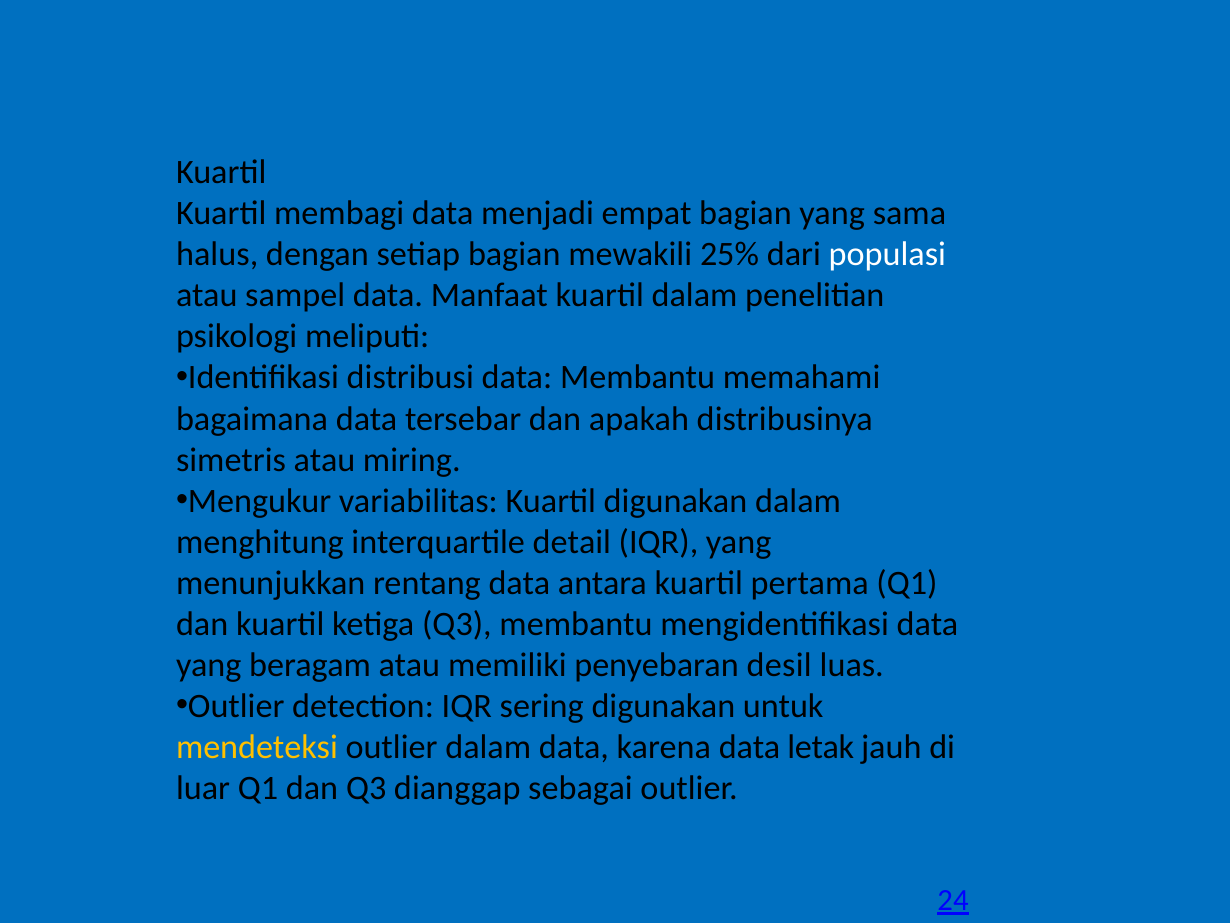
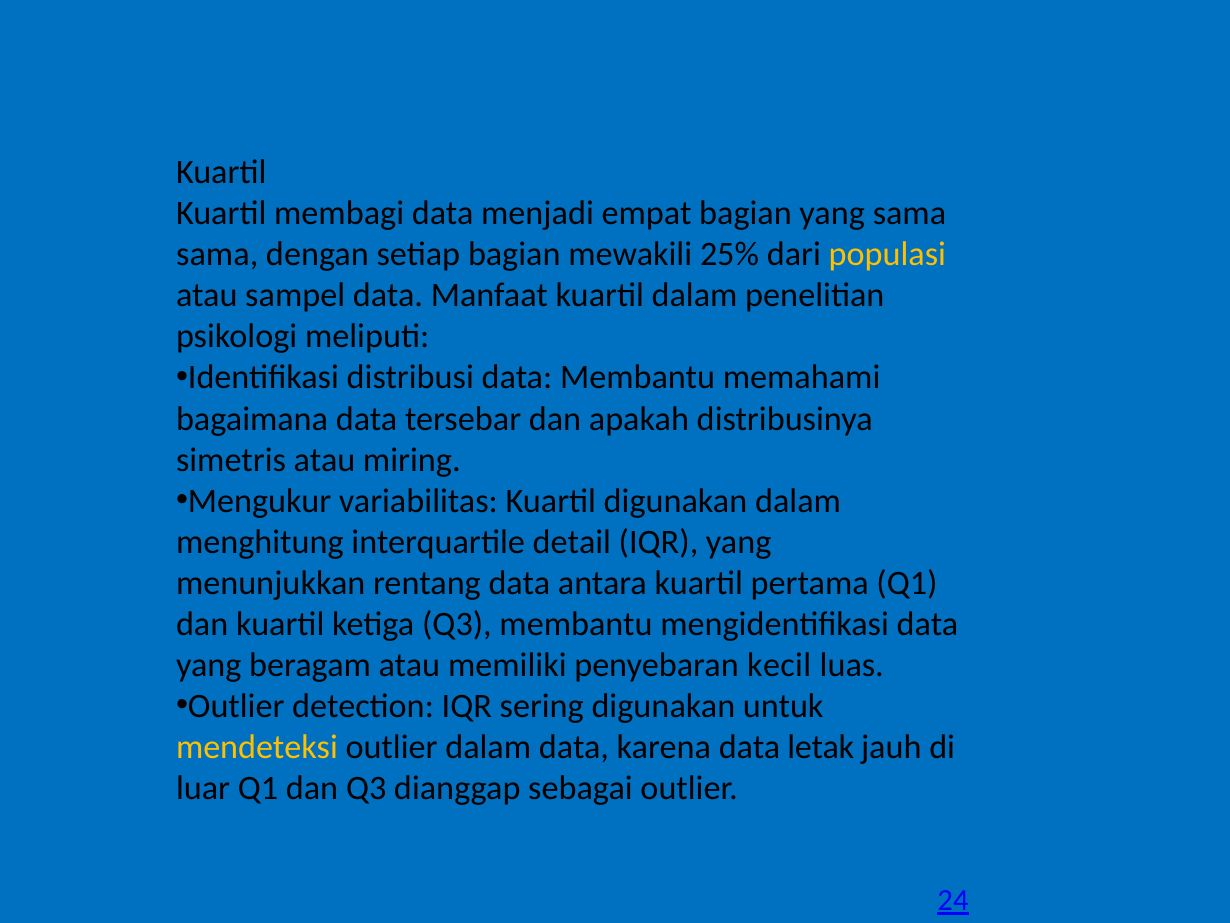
halus: halus -> sama (217, 254)
populasi colour: white -> yellow (887, 254)
desil: desil -> kecil (779, 665)
